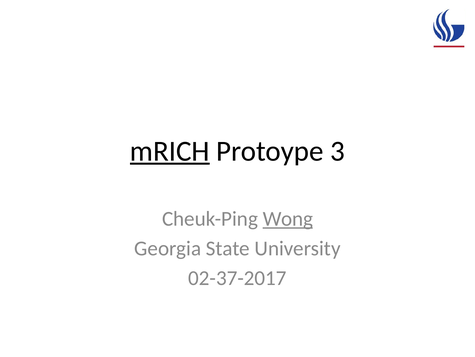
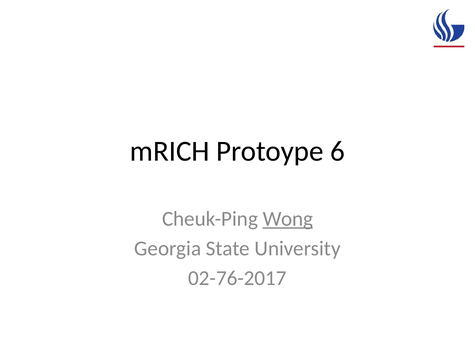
mRICH underline: present -> none (170, 151)
3: 3 -> 6 (337, 151)
02-37-2017: 02-37-2017 -> 02-76-2017 (237, 278)
